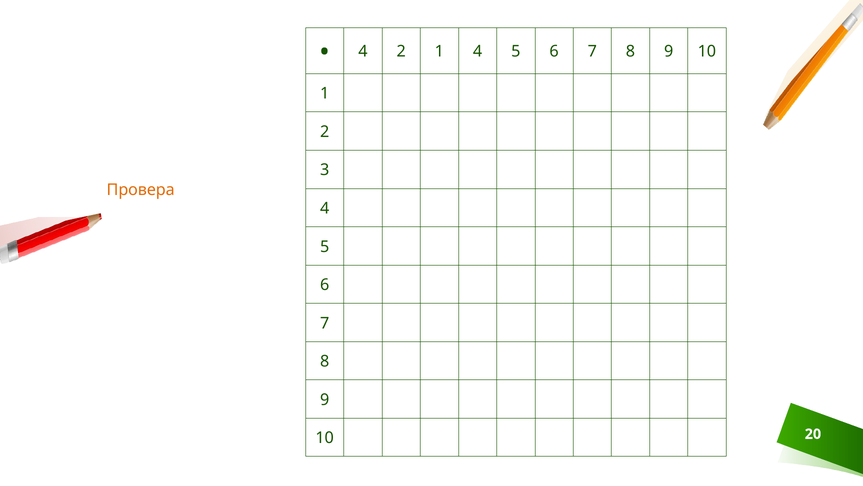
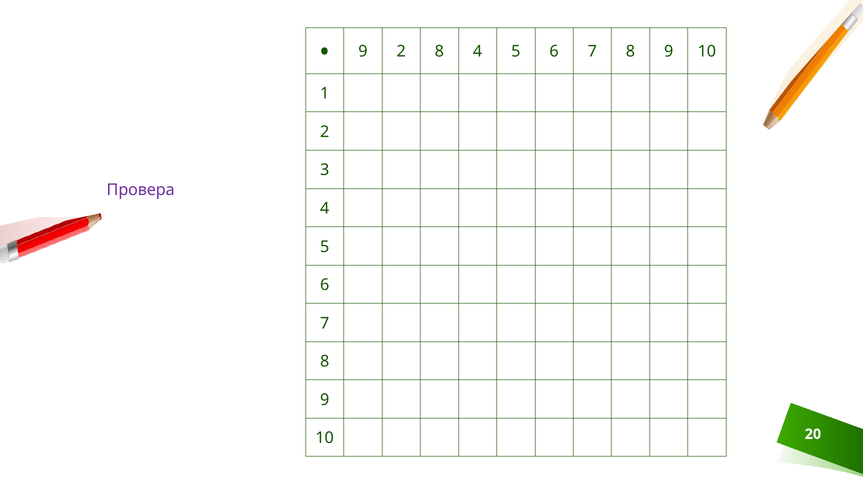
4: 4 -> 9 (363, 52)
2 1: 1 -> 8 (439, 52)
Провера colour: orange -> purple (141, 190)
